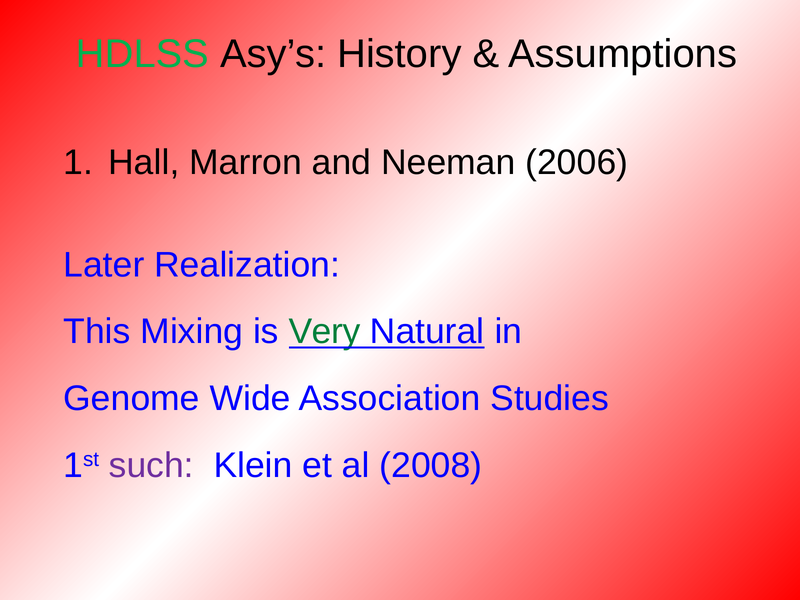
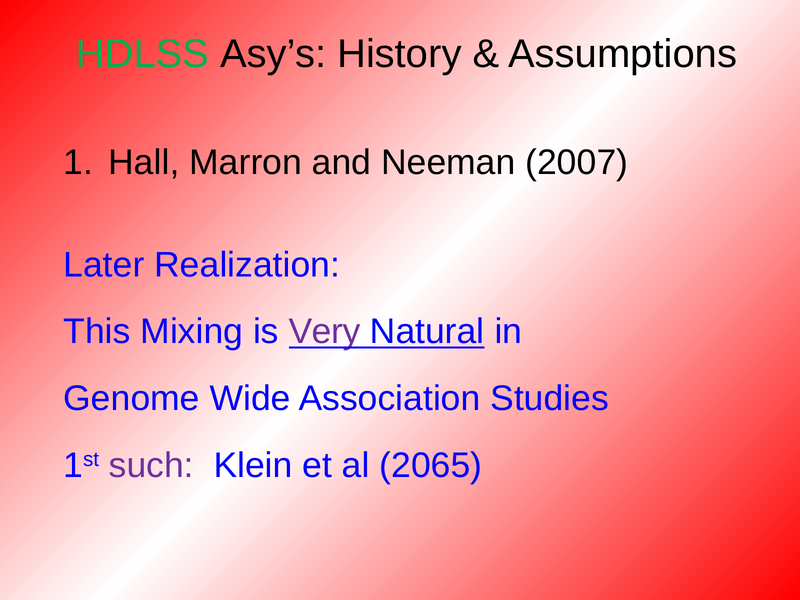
2006: 2006 -> 2007 (577, 163)
Very colour: green -> purple (325, 332)
2008: 2008 -> 2065 (431, 465)
